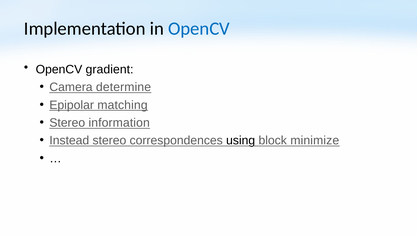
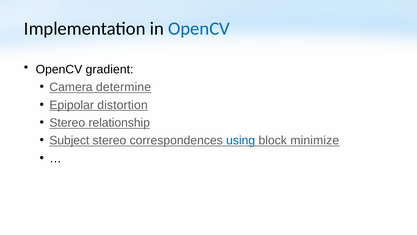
matching: matching -> distortion (123, 105)
information: information -> relationship (119, 123)
Instead: Instead -> Subject (69, 140)
using colour: black -> blue (241, 140)
